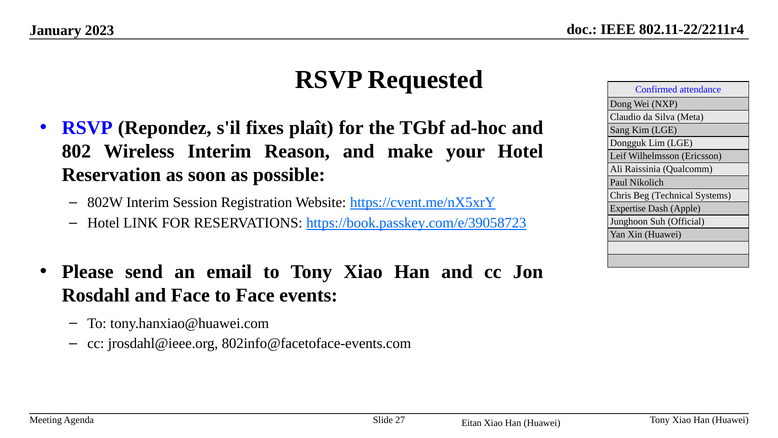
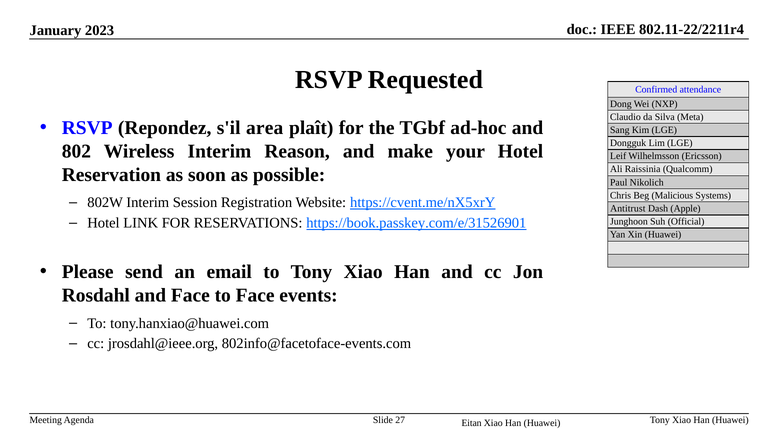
fixes: fixes -> area (265, 128)
Technical: Technical -> Malicious (672, 195)
Expertise: Expertise -> Antitrust (628, 208)
https://book.passkey.com/e/39058723: https://book.passkey.com/e/39058723 -> https://book.passkey.com/e/31526901 (416, 223)
